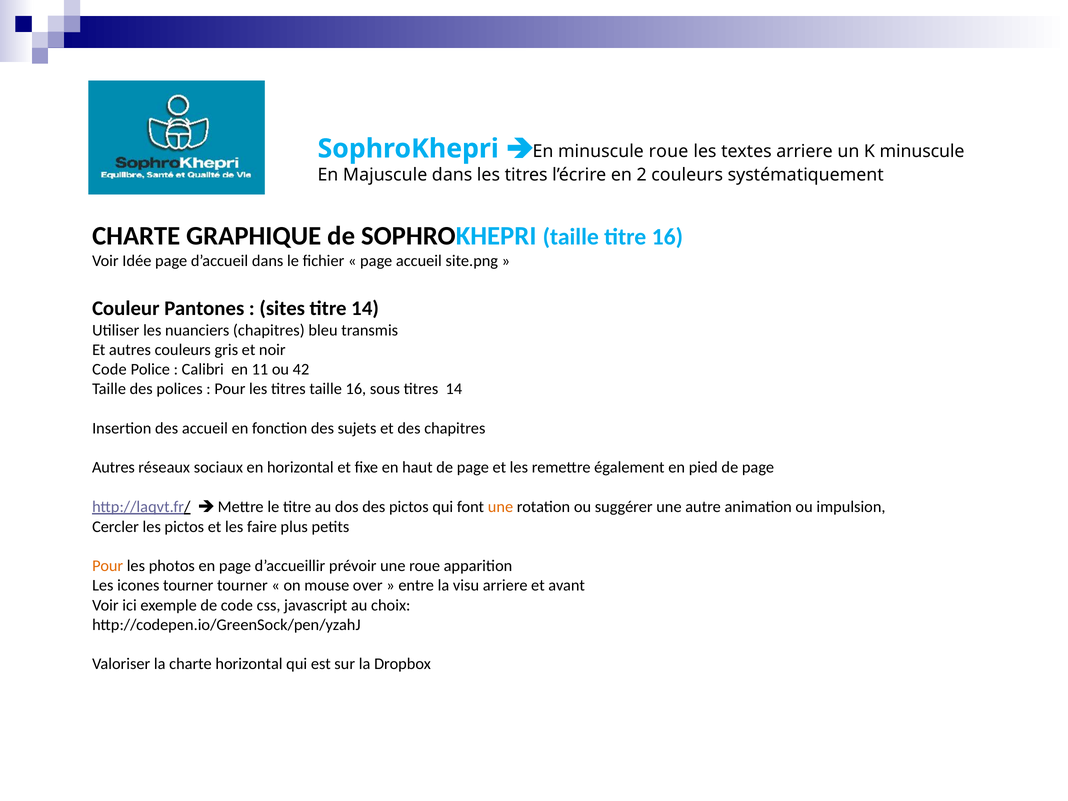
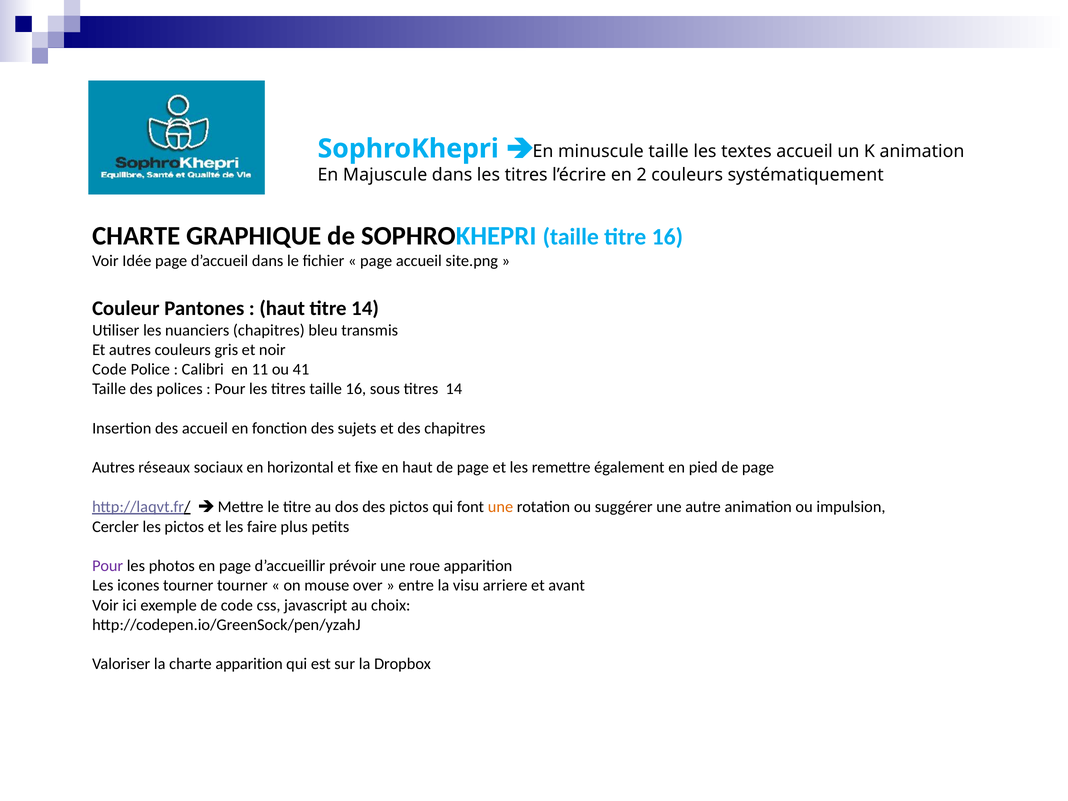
minuscule roue: roue -> taille (669, 152)
textes arriere: arriere -> accueil (805, 152)
K minuscule: minuscule -> animation (922, 152)
sites: sites -> haut (282, 308)
42: 42 -> 41 (301, 370)
Pour colour: orange -> purple (108, 566)
charte horizontal: horizontal -> apparition (249, 664)
